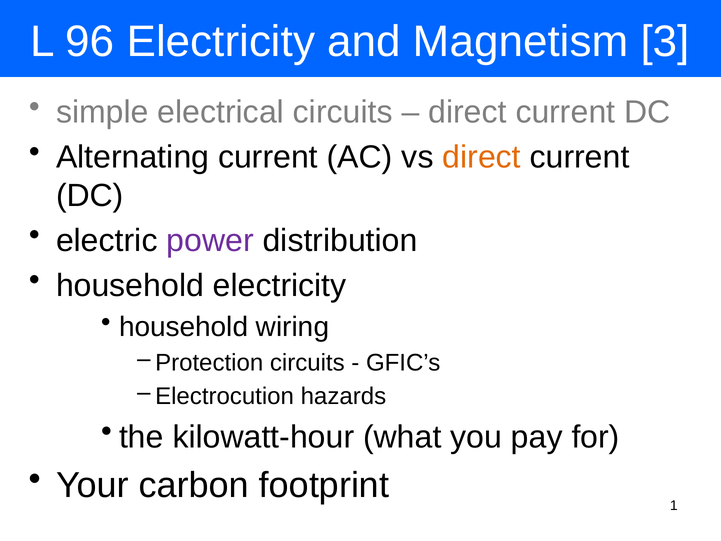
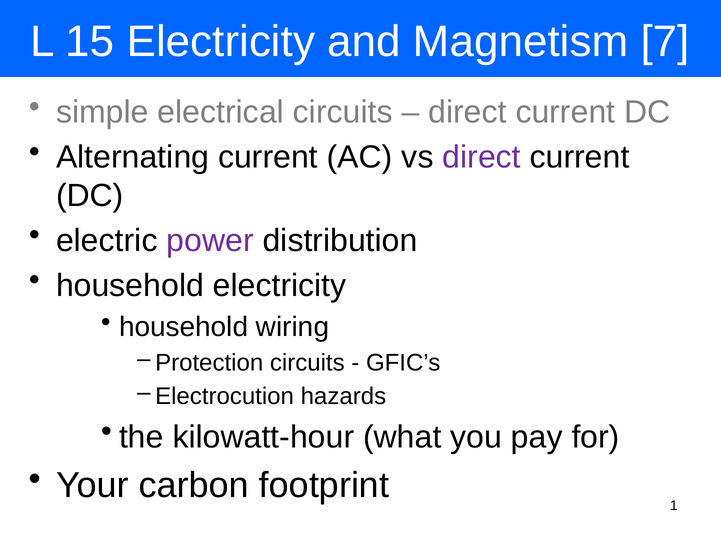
96: 96 -> 15 (90, 42)
3: 3 -> 7 (665, 42)
direct colour: orange -> purple (482, 157)
